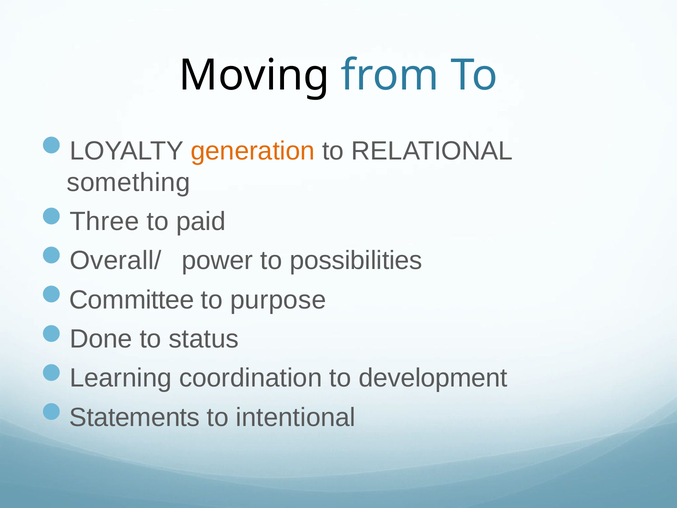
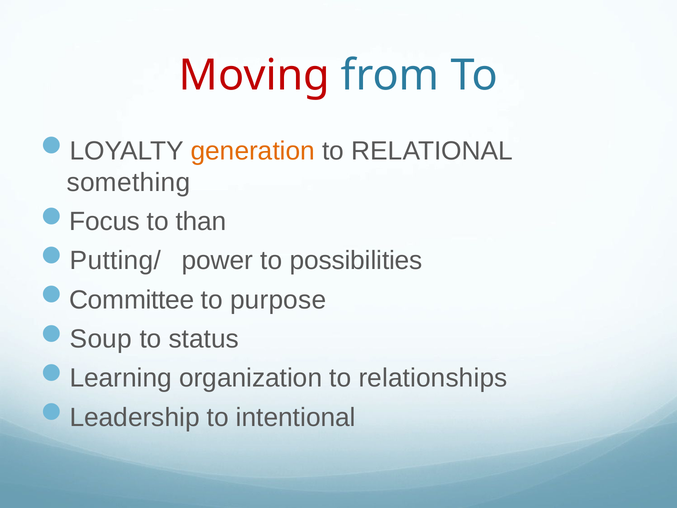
Moving colour: black -> red (254, 75)
Three: Three -> Focus (105, 222)
paid: paid -> than (201, 222)
Overall/: Overall/ -> Putting/ (115, 261)
Done: Done -> Soup (101, 339)
coordination: coordination -> organization (251, 378)
development: development -> relationships (433, 378)
Statements: Statements -> Leadership (135, 417)
